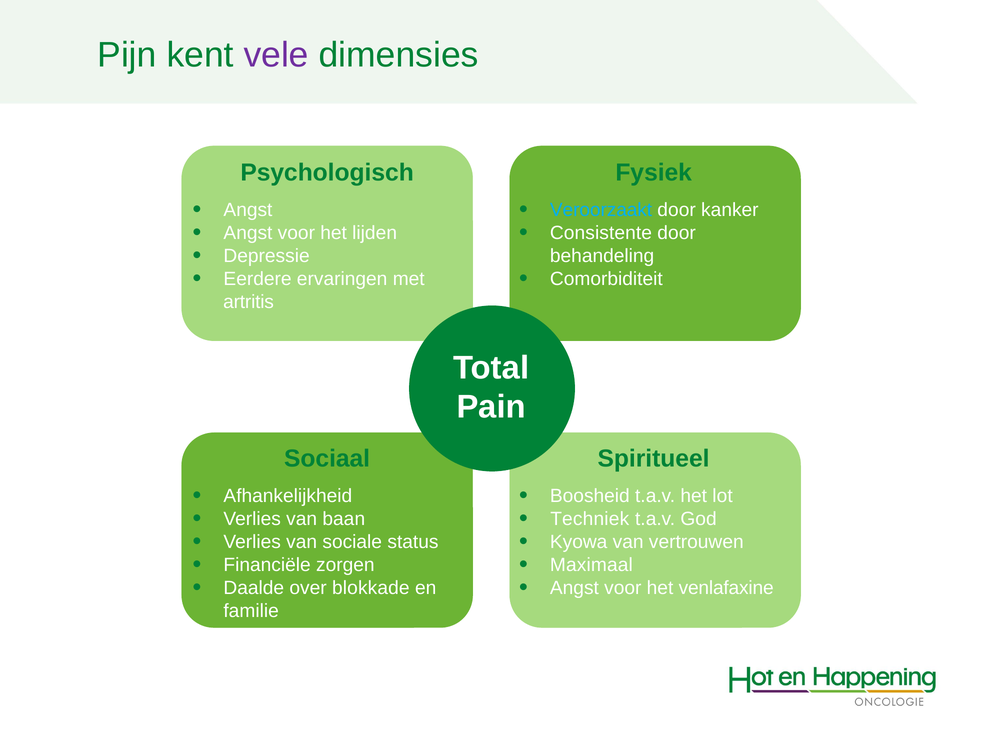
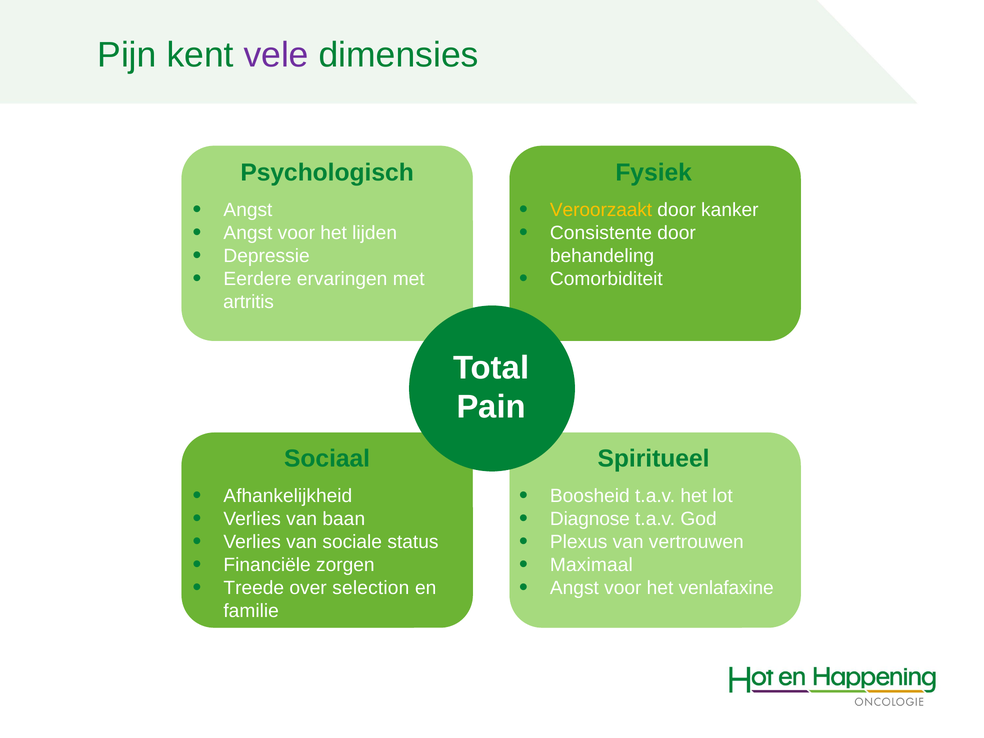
Veroorzaakt colour: light blue -> yellow (601, 210)
Techniek: Techniek -> Diagnose (590, 519)
Kyowa: Kyowa -> Plexus (579, 542)
Daalde: Daalde -> Treede (254, 588)
blokkade: blokkade -> selection (371, 588)
